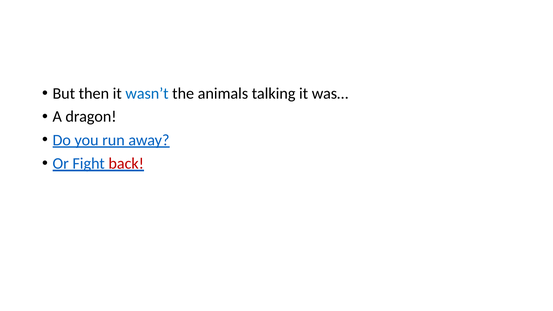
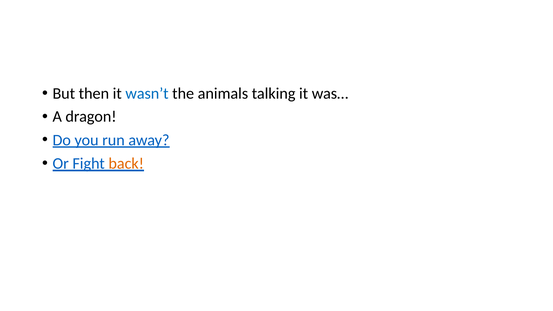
back colour: red -> orange (126, 164)
